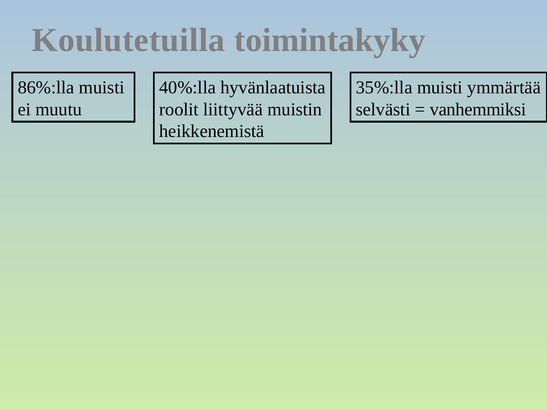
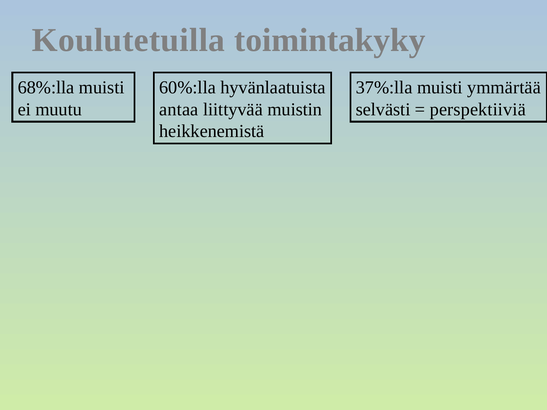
86%:lla: 86%:lla -> 68%:lla (46, 88)
40%:lla: 40%:lla -> 60%:lla (188, 88)
35%:lla: 35%:lla -> 37%:lla (384, 88)
roolit: roolit -> antaa (179, 109)
vanhemmiksi: vanhemmiksi -> perspektiiviä (478, 109)
